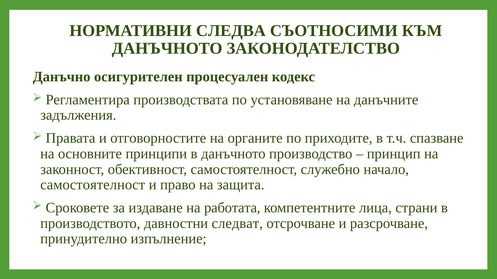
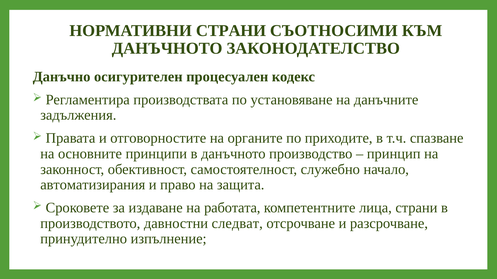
НОРМАТИВНИ СЛЕДВА: СЛЕДВА -> СТРАНИ (231, 31)
самостоятелност: самостоятелност -> автоматизирания (93, 185)
